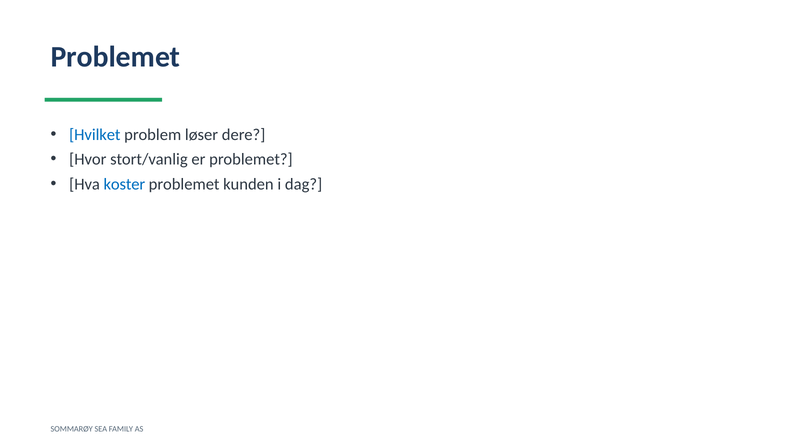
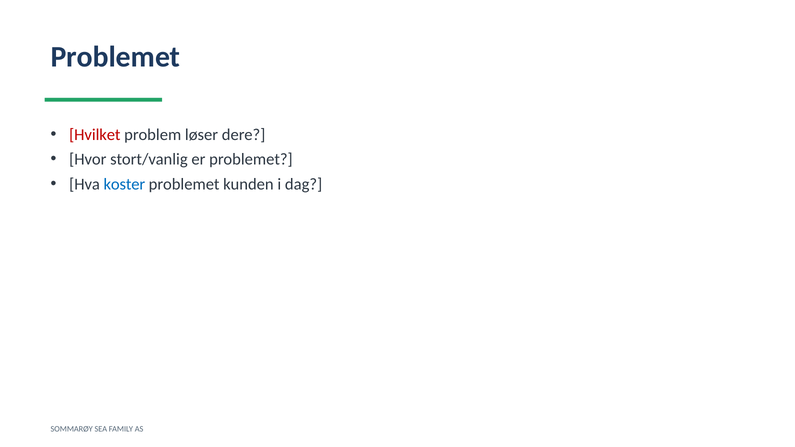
Hvilket colour: blue -> red (95, 135)
